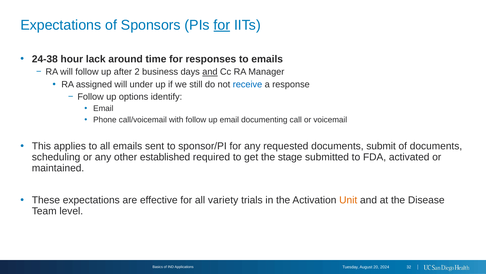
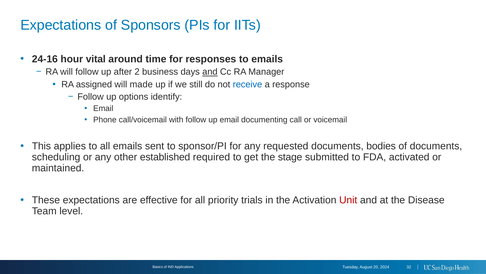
for underline: present -> none (222, 25)
24-38: 24-38 -> 24-16 (45, 59)
lack: lack -> vital (96, 59)
under: under -> made (141, 84)
submit: submit -> bodies (381, 146)
variety: variety -> priority (223, 200)
Unit colour: orange -> red (348, 200)
